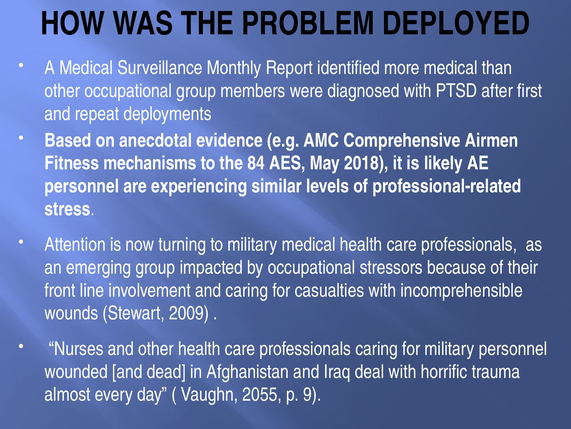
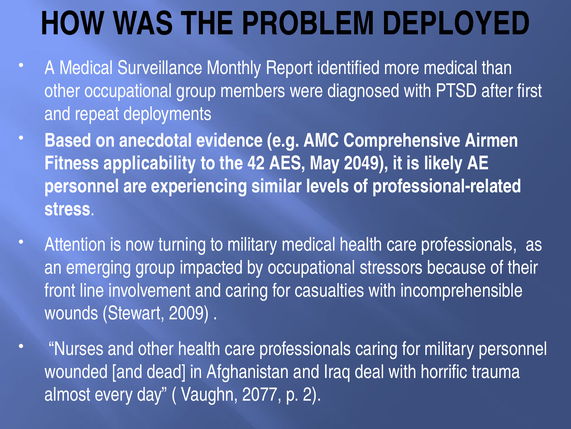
mechanisms: mechanisms -> applicability (150, 163)
84: 84 -> 42 (256, 163)
2018: 2018 -> 2049 (366, 163)
2055: 2055 -> 2077 (262, 394)
9: 9 -> 2 (312, 394)
